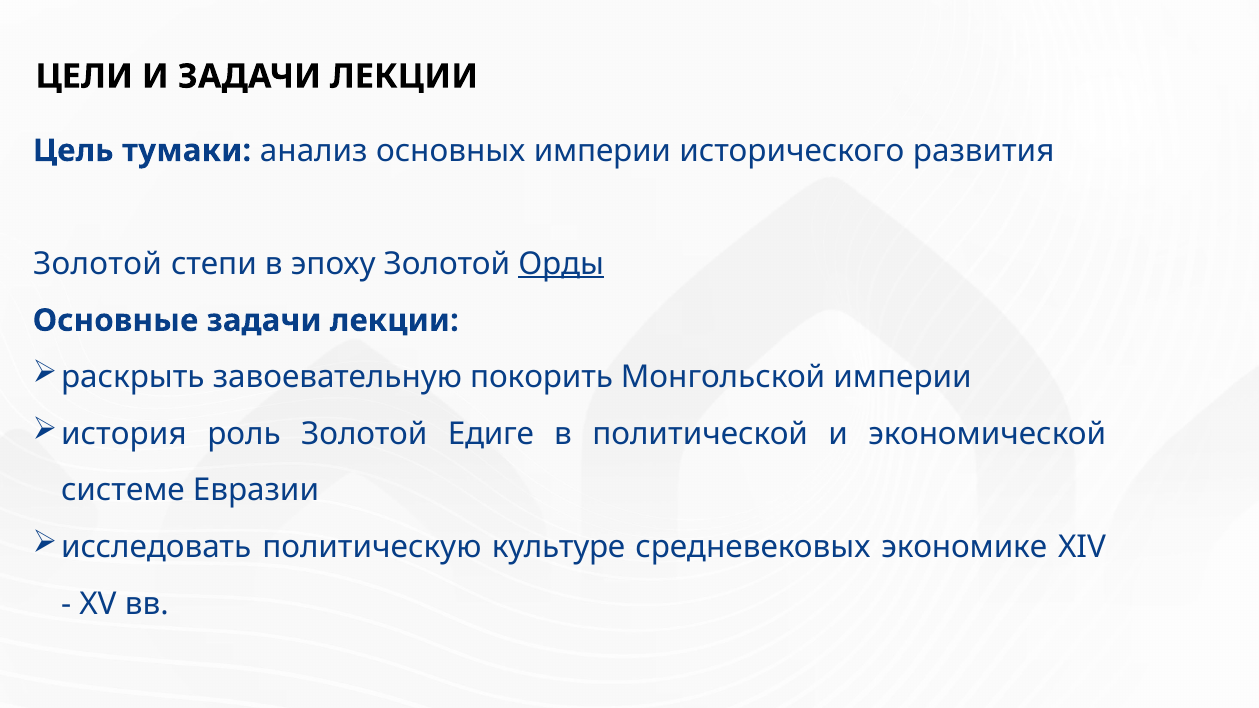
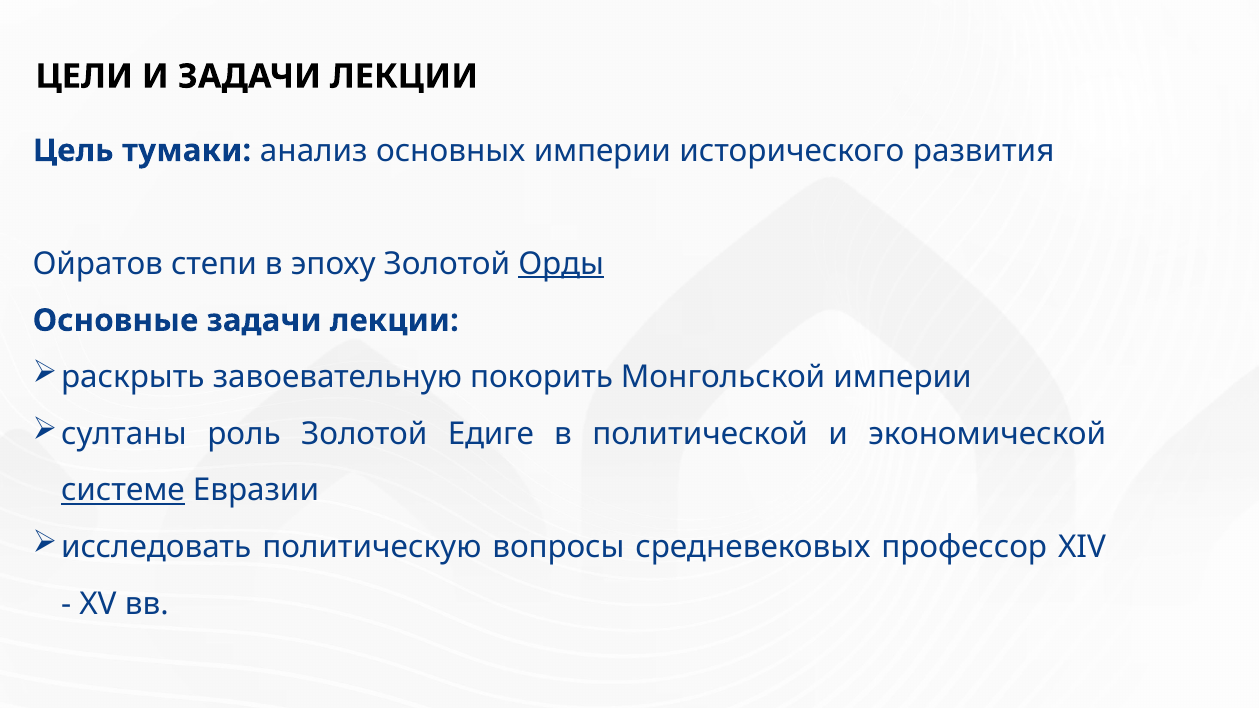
Золотой: Золотой -> Ойратов (98, 264)
история: история -> султаны (124, 434)
системе underline: none -> present (123, 491)
культуре: культуре -> вопросы (558, 547)
экономике: экономике -> профессор (964, 547)
